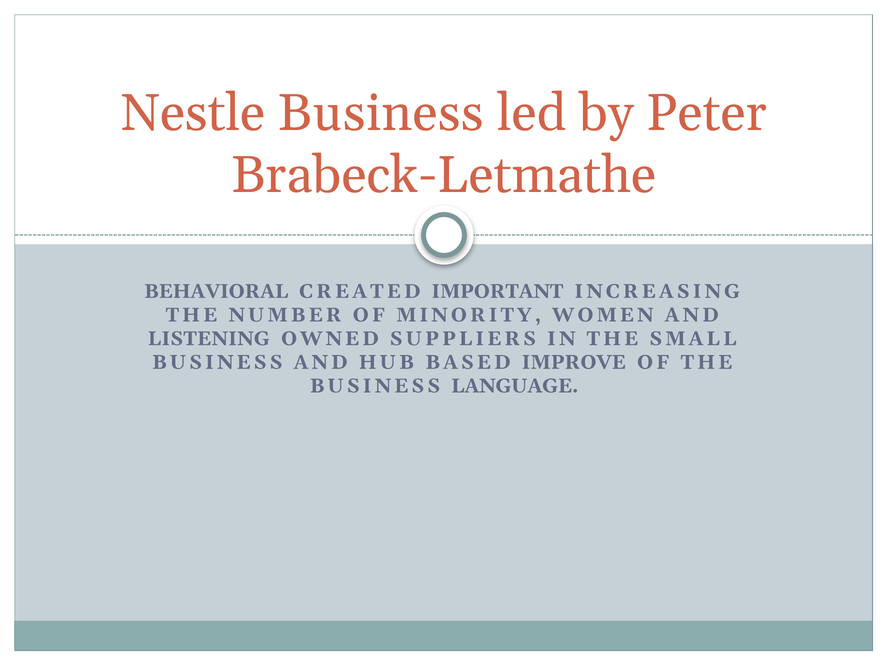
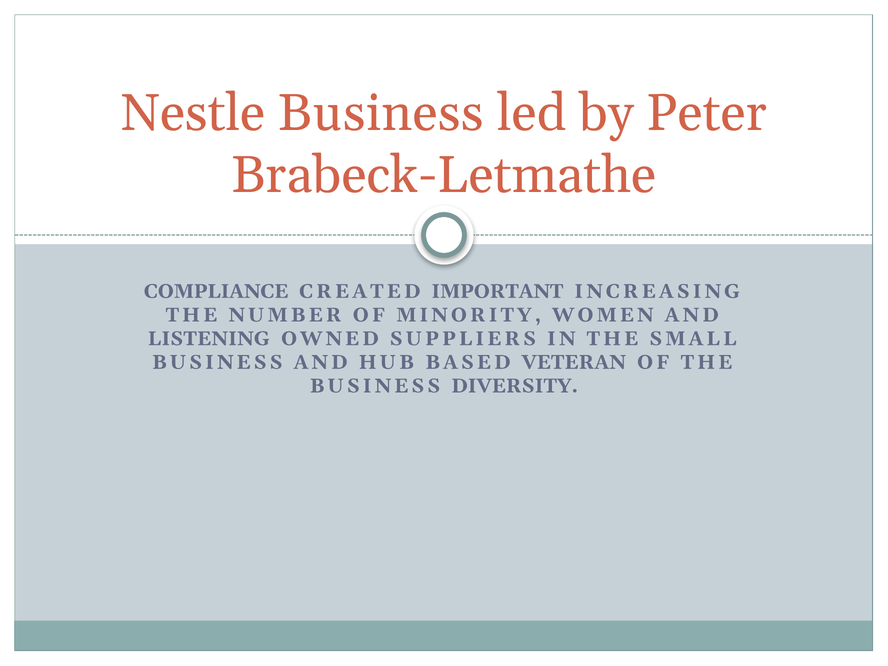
BEHAVIORAL: BEHAVIORAL -> COMPLIANCE (216, 291)
IMPROVE: IMPROVE -> VETERAN (574, 362)
LANGUAGE: LANGUAGE -> DIVERSITY (515, 386)
